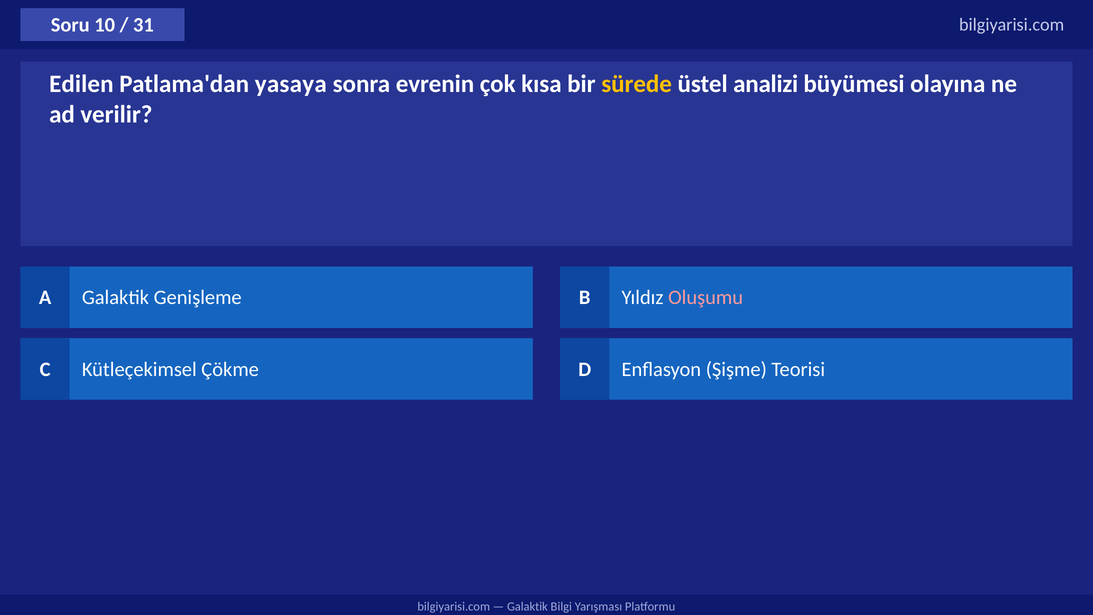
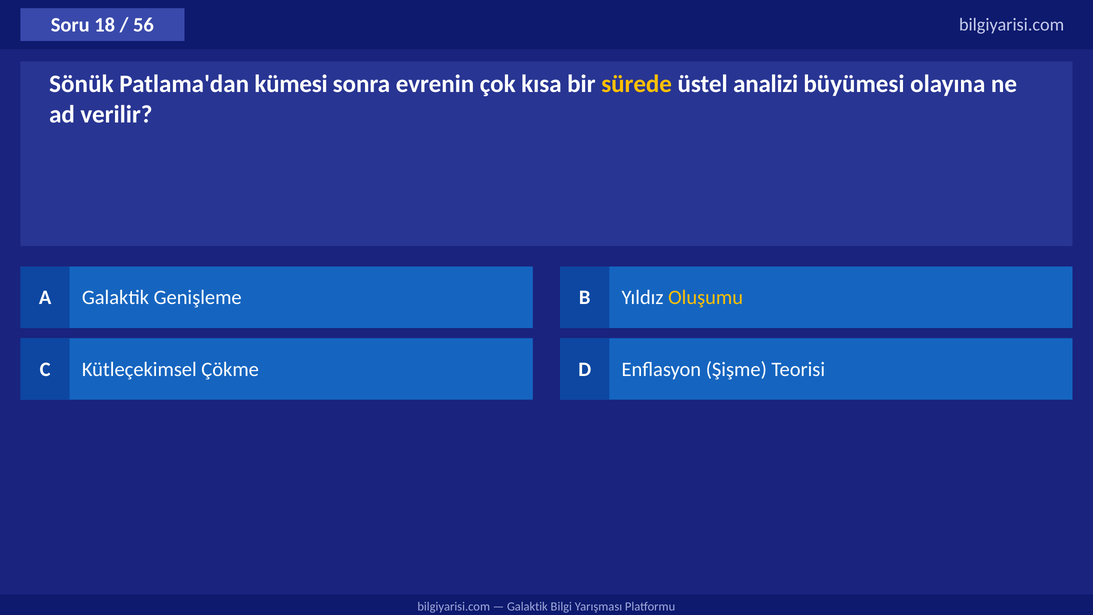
10: 10 -> 18 (105, 25)
31: 31 -> 56 (143, 25)
Edilen: Edilen -> Sönük (81, 84)
yasaya: yasaya -> kümesi (291, 84)
Oluşumu colour: pink -> yellow (706, 297)
